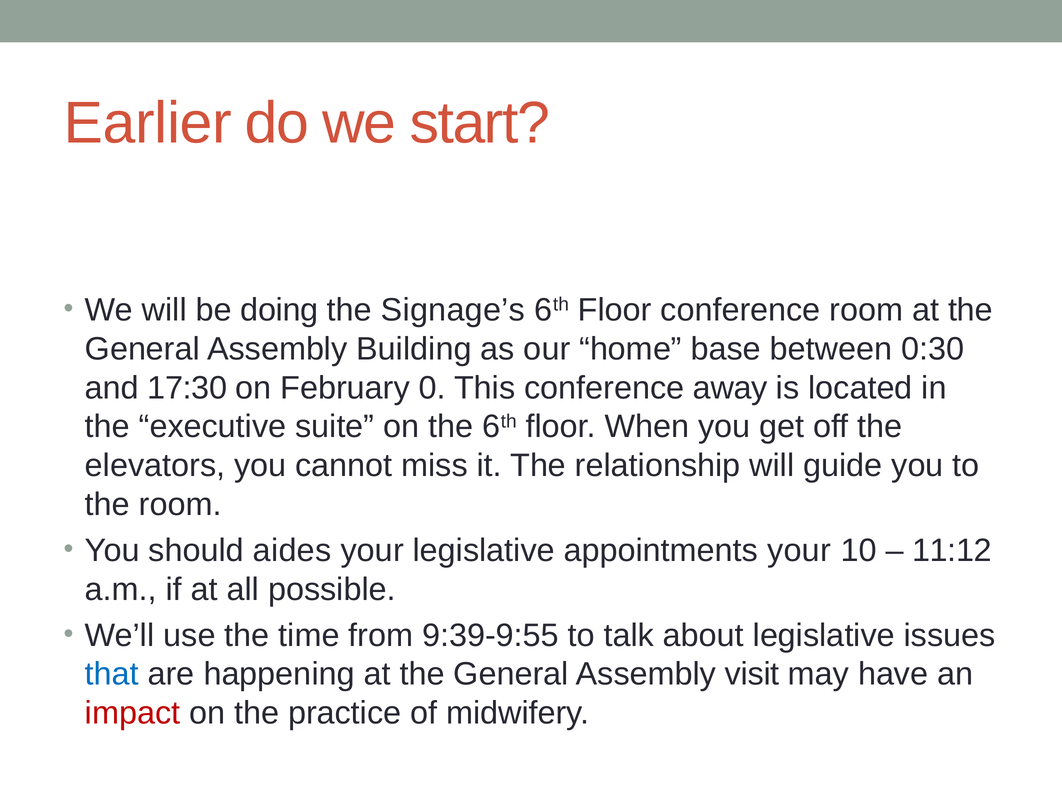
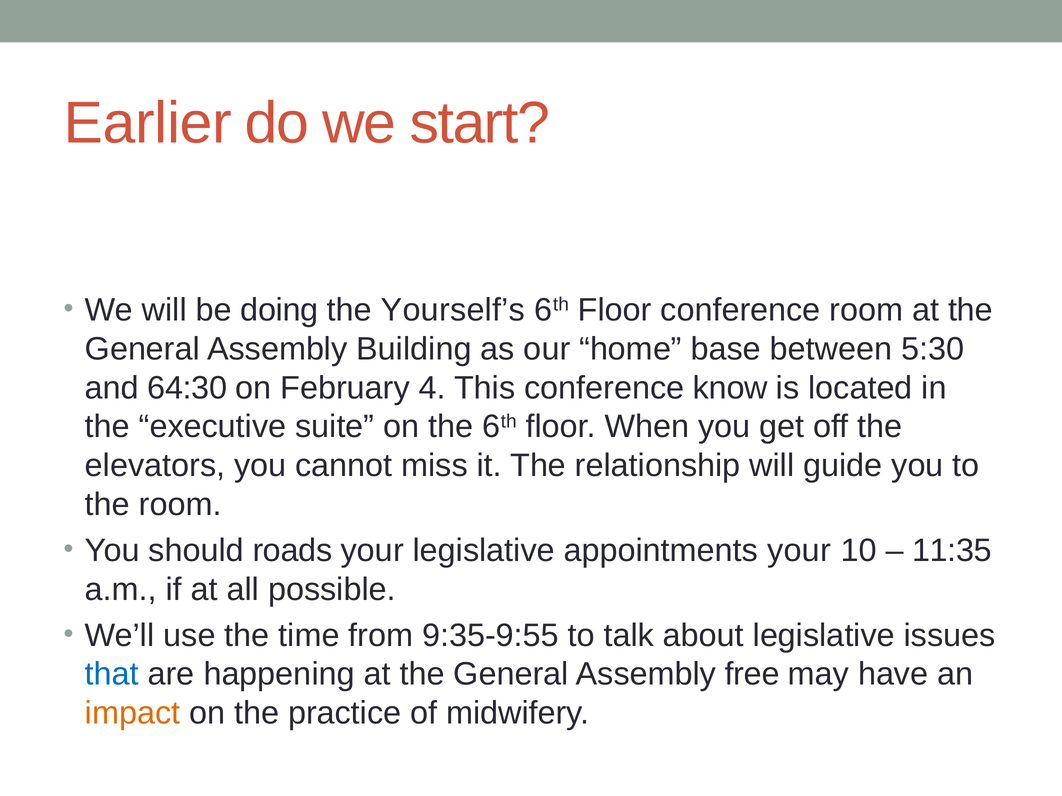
Signage’s: Signage’s -> Yourself’s (453, 310)
0:30: 0:30 -> 5:30 (933, 349)
17:30: 17:30 -> 64:30 (187, 388)
0: 0 -> 4 (432, 388)
away: away -> know (730, 388)
aides: aides -> roads (292, 551)
11:12: 11:12 -> 11:35 (952, 551)
9:39-9:55: 9:39-9:55 -> 9:35-9:55 (490, 636)
visit: visit -> free (752, 675)
impact colour: red -> orange (133, 714)
